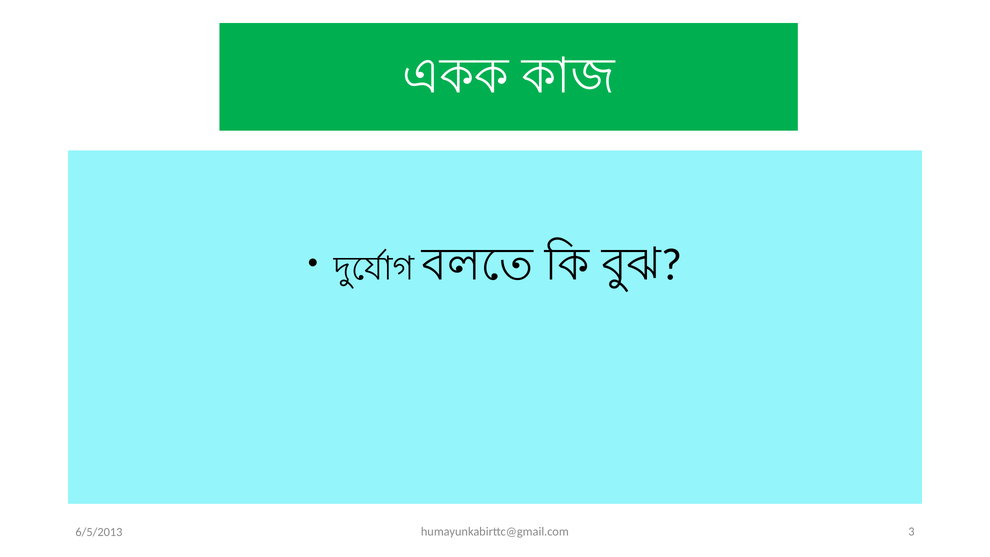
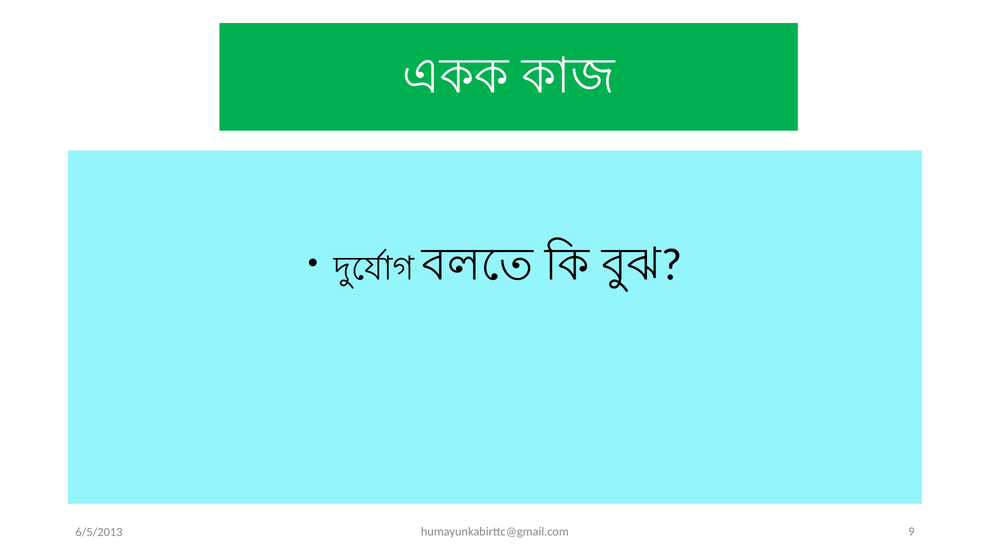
3: 3 -> 9 (911, 532)
